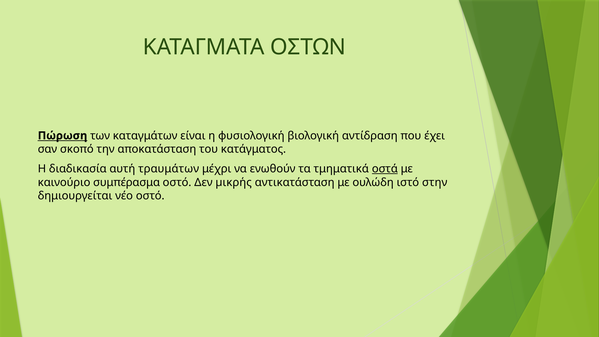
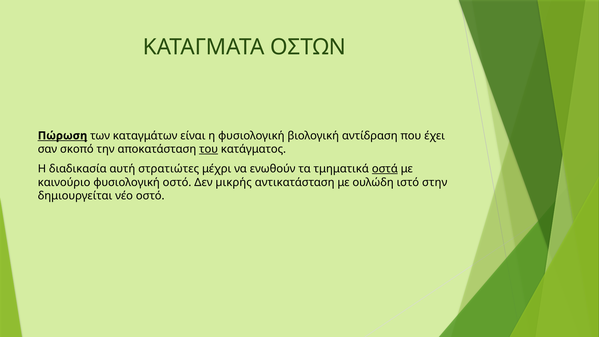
του underline: none -> present (209, 149)
τραυμάτων: τραυμάτων -> στρατιώτες (169, 169)
καινούριο συμπέρασμα: συμπέρασμα -> φυσιολογική (127, 182)
